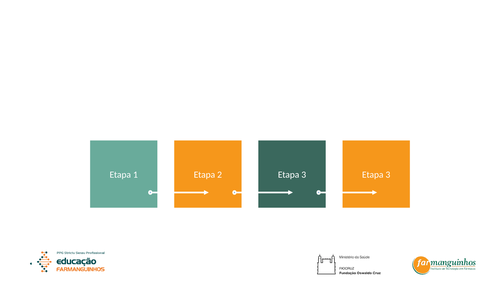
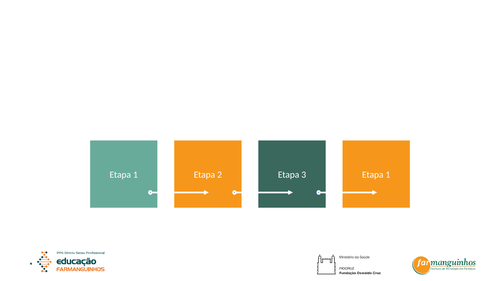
3 Etapa 3: 3 -> 1 (388, 175)
